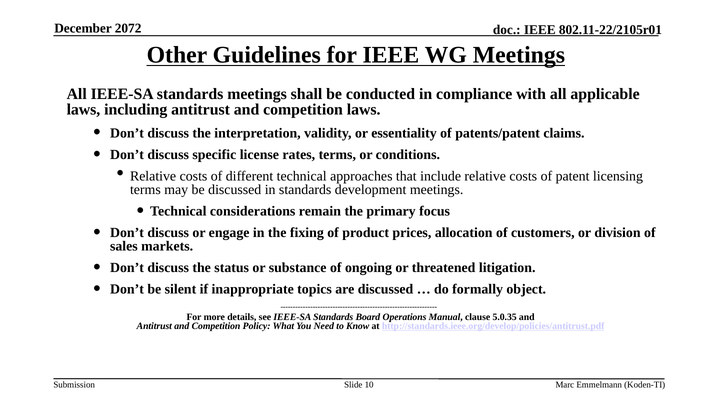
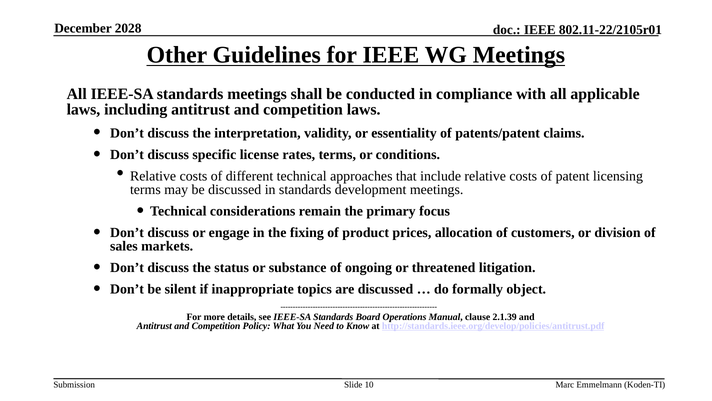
2072: 2072 -> 2028 (128, 28)
5.0.35: 5.0.35 -> 2.1.39 (505, 317)
